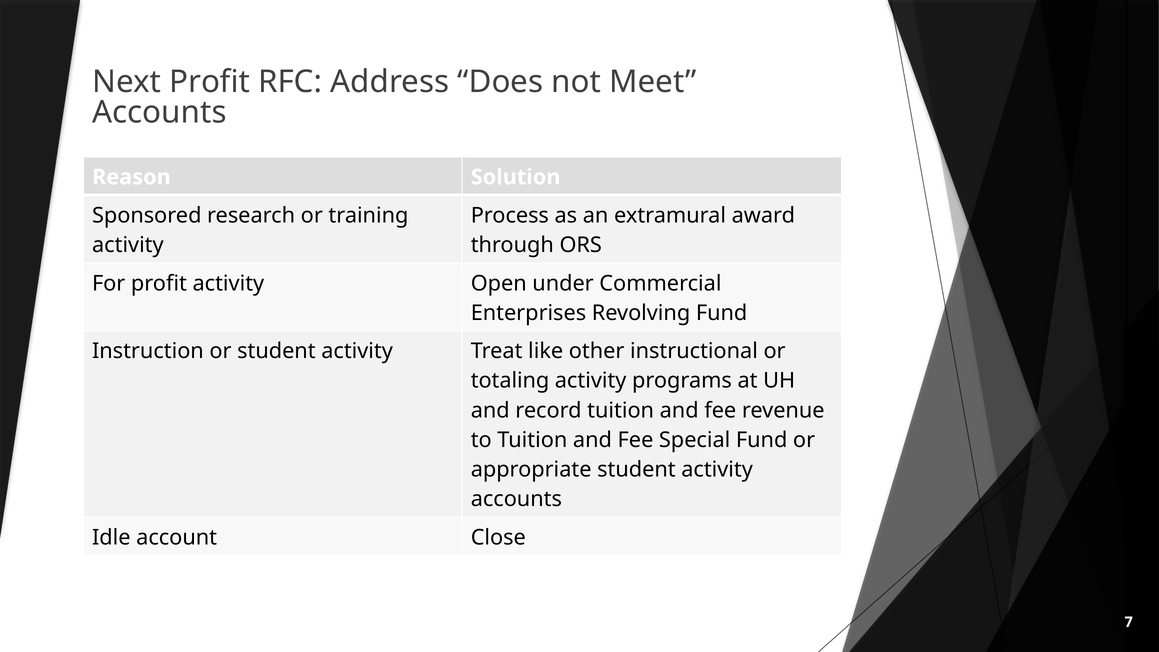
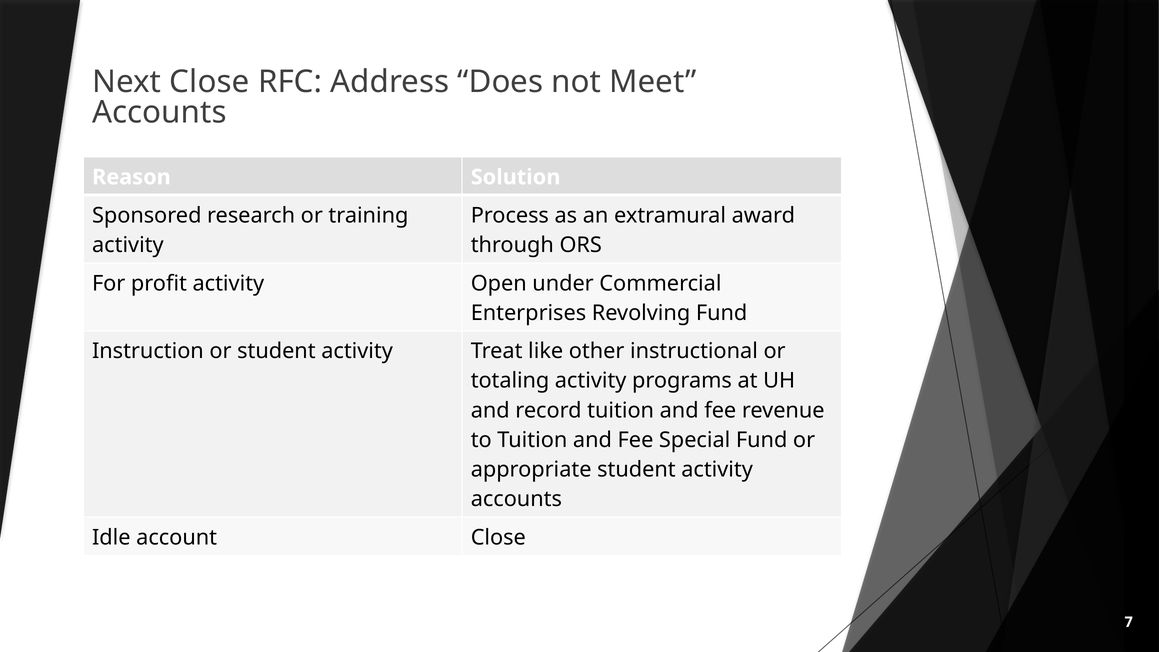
Next Profit: Profit -> Close (209, 82)
